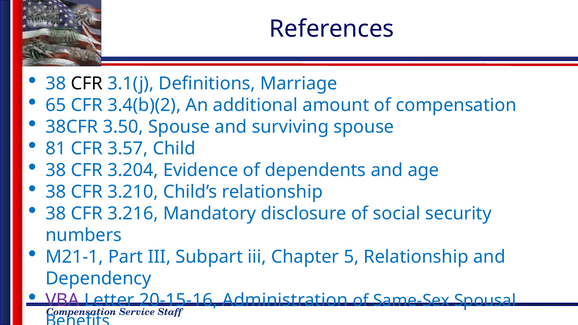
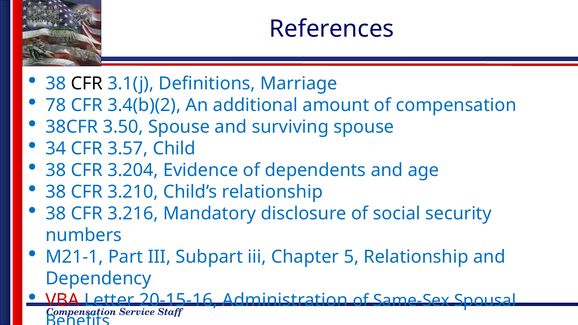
65: 65 -> 78 (56, 105)
81: 81 -> 34 (56, 149)
VBA colour: purple -> red (62, 300)
